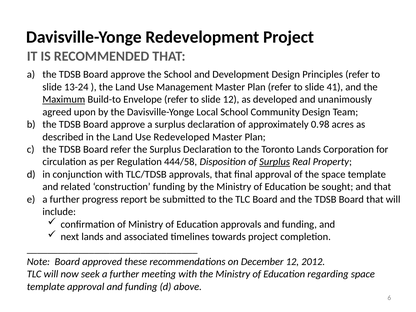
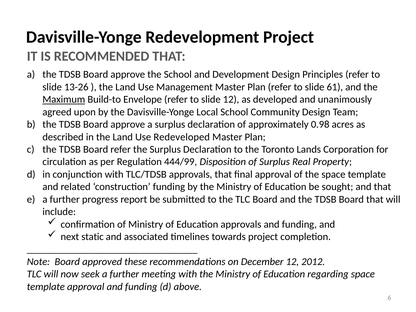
13-24: 13-24 -> 13-26 (76, 87)
41: 41 -> 61 (335, 87)
444/58: 444/58 -> 444/99 (181, 162)
Surplus underline: present -> none (275, 162)
next lands: lands -> static (93, 237)
